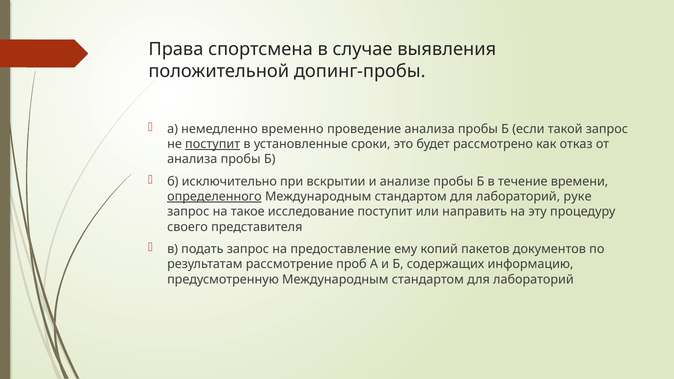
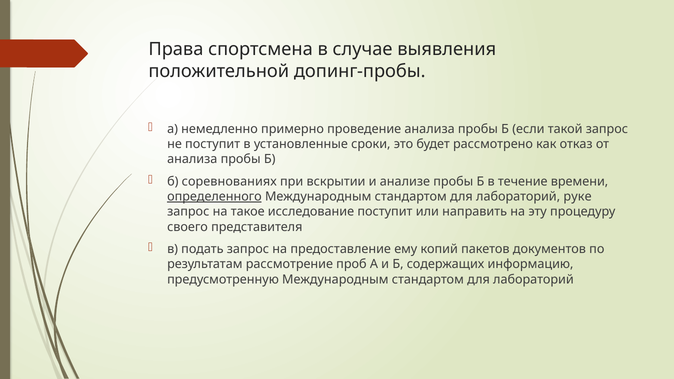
временно: временно -> примерно (293, 129)
поступит underline: present -> none (213, 144)
исключительно: исключительно -> соревнованиях (229, 181)
